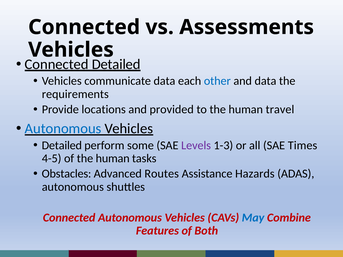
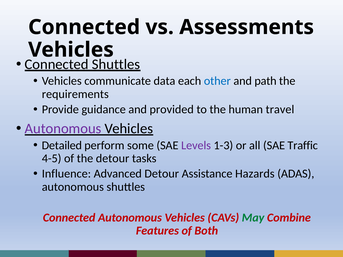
Detailed: Detailed -> Shuttles (116, 64)
and data: data -> path (266, 81)
locations: locations -> guidance (104, 110)
Autonomous colour: blue -> purple (63, 129)
Times: Times -> Traffic (303, 145)
of the human: human -> detour (113, 159)
Obstacles: Obstacles -> Influence (66, 174)
Advanced Routes: Routes -> Detour (162, 174)
May colour: blue -> green (253, 218)
